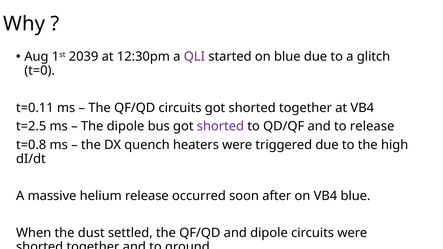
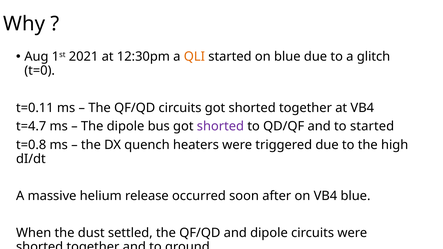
2039: 2039 -> 2021 (84, 57)
QLI colour: purple -> orange (194, 57)
t=2.5: t=2.5 -> t=4.7 (31, 126)
to release: release -> started (372, 126)
